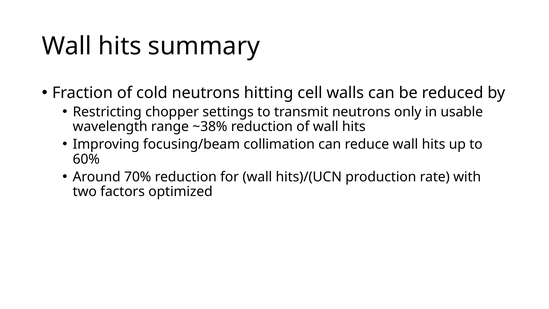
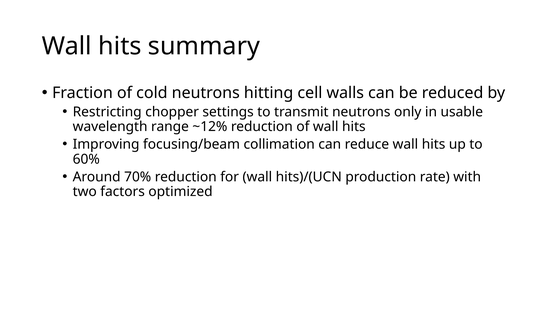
~38%: ~38% -> ~12% (210, 127)
